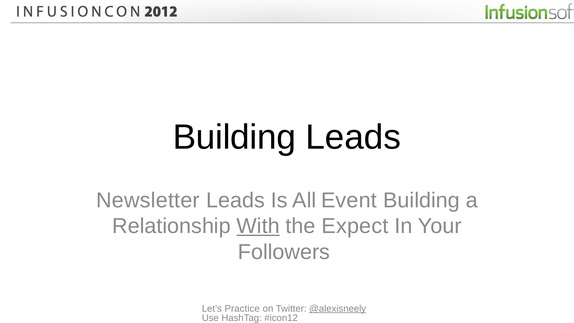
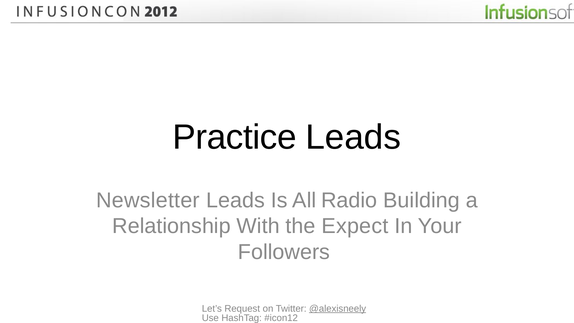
Building: Building -> Practice (234, 137)
Event: Event -> Radio (349, 200)
With underline: present -> none (258, 226)
Practice: Practice -> Request (242, 309)
